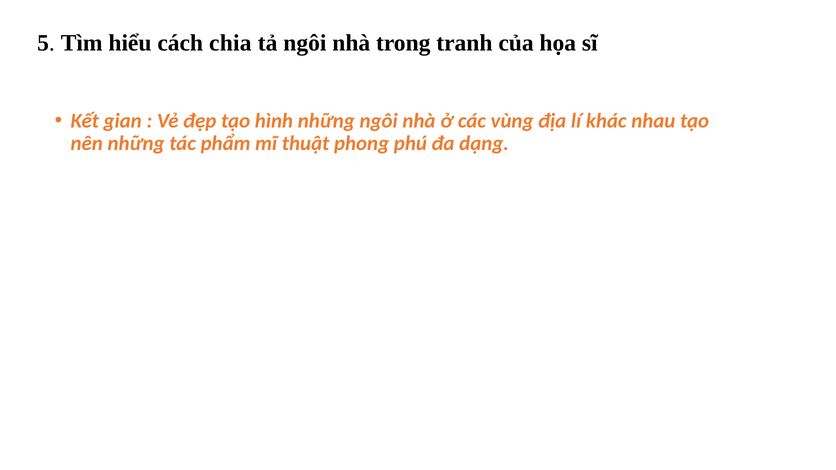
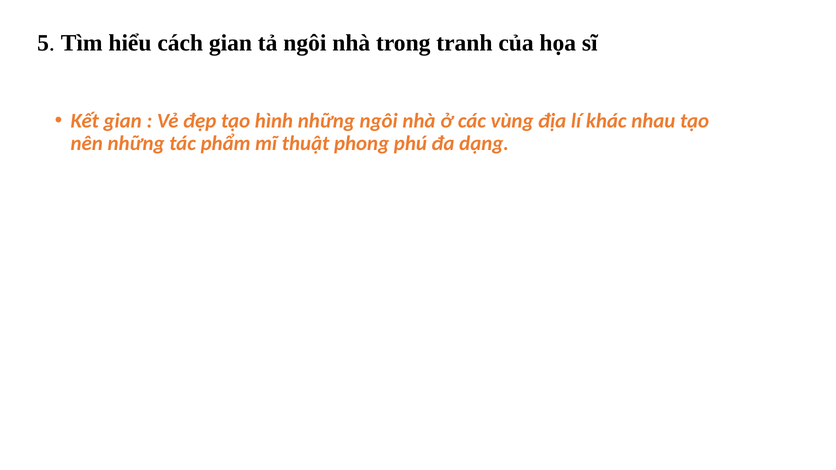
cách chia: chia -> gian (230, 43)
